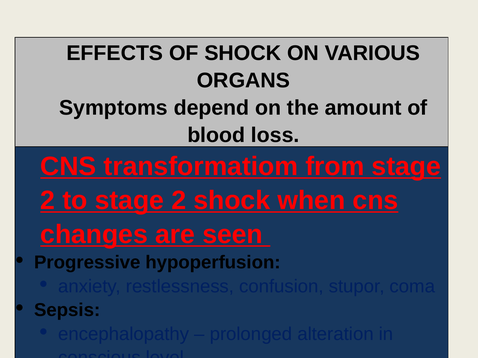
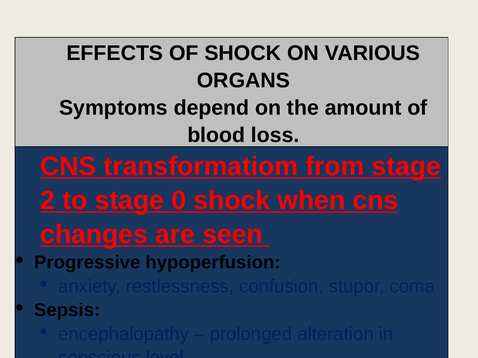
to stage 2: 2 -> 0 (179, 201)
